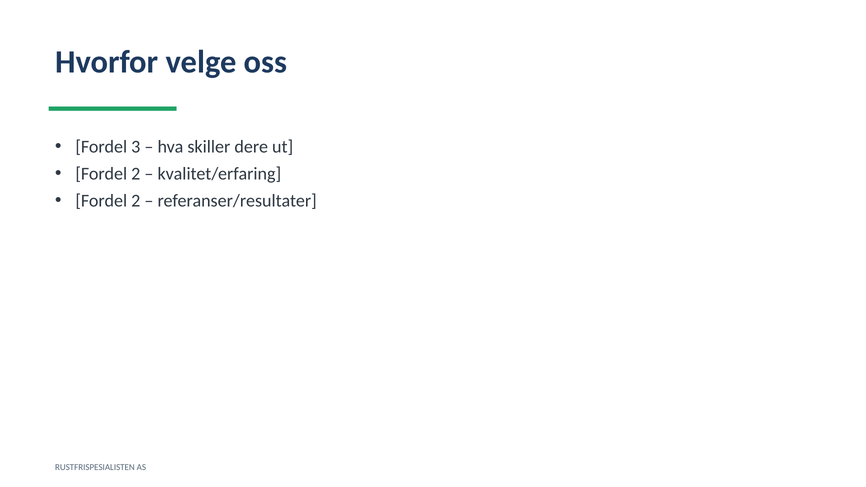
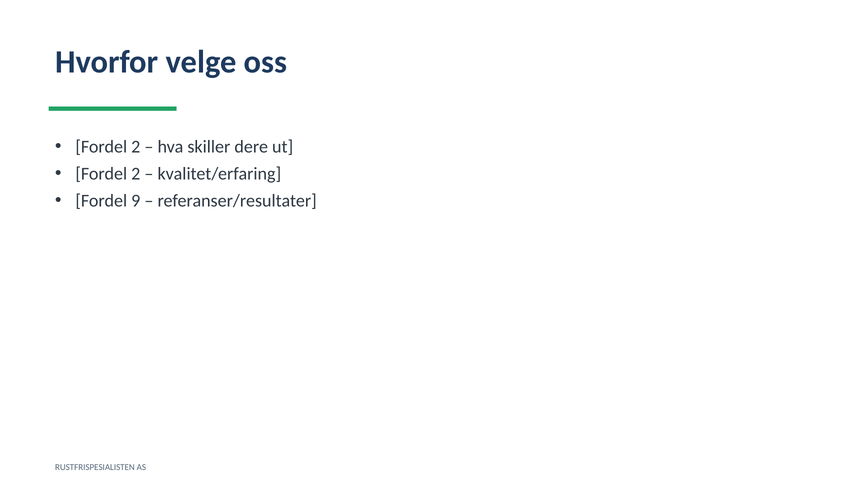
3: 3 -> 2 (136, 147)
2: 2 -> 9 (136, 201)
